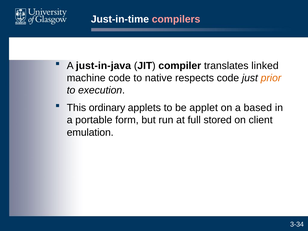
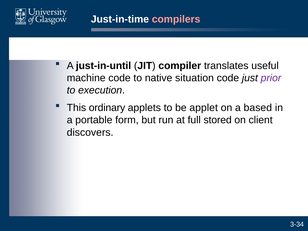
just-in-java: just-in-java -> just-in-until (103, 66)
linked: linked -> useful (265, 66)
respects: respects -> situation (195, 78)
prior colour: orange -> purple (271, 78)
emulation: emulation -> discovers (90, 132)
